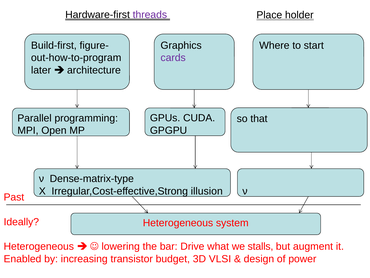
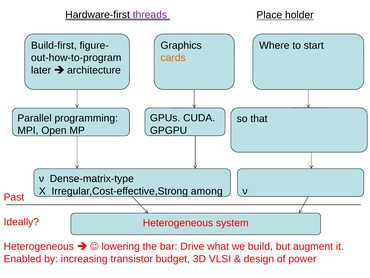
cards colour: purple -> orange (173, 58)
illusion: illusion -> among (207, 191)
stalls: stalls -> build (260, 246)
